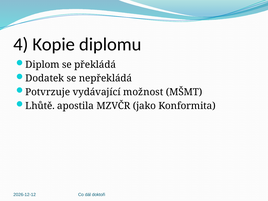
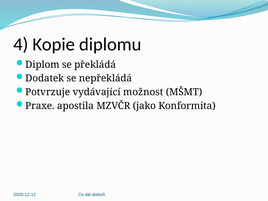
Lhůtě: Lhůtě -> Praxe (40, 106)
